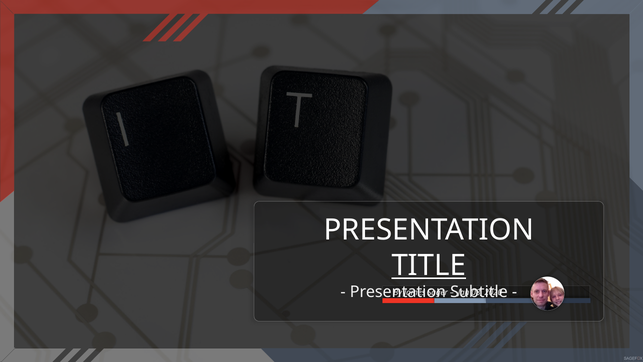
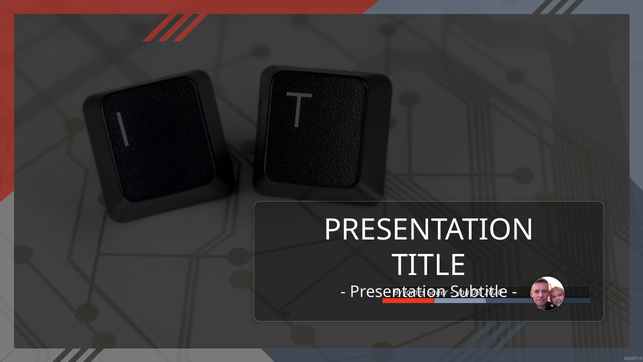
TITLE underline: present -> none (429, 265)
